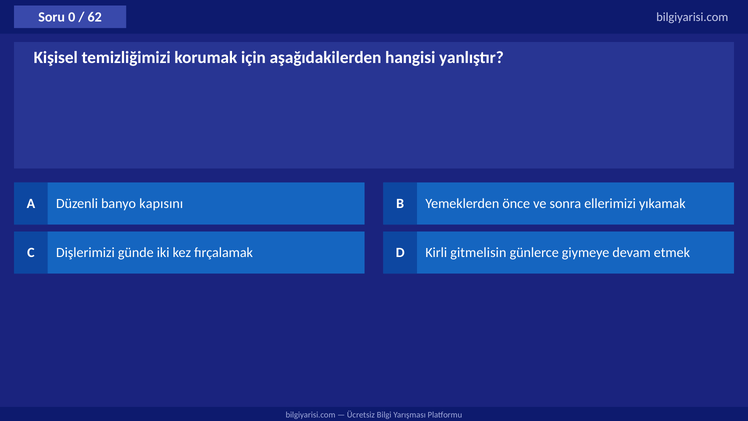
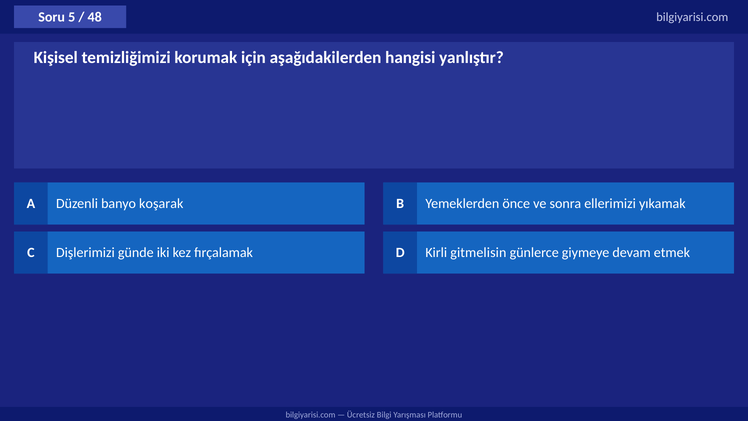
0: 0 -> 5 (72, 17)
62: 62 -> 48 (95, 17)
kapısını: kapısını -> koşarak (161, 204)
